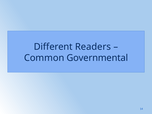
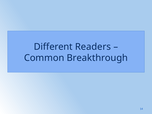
Governmental: Governmental -> Breakthrough (97, 58)
